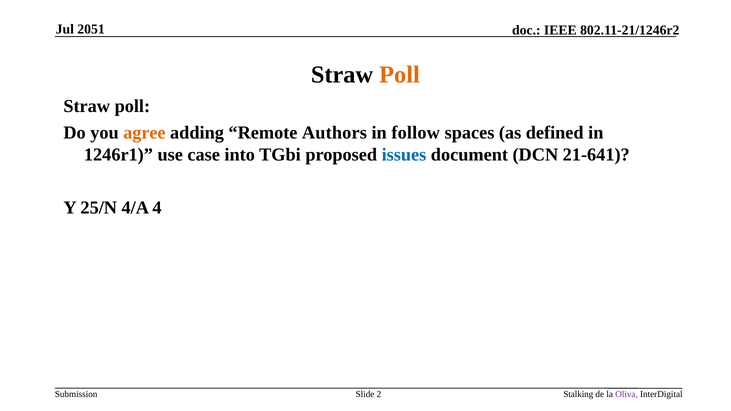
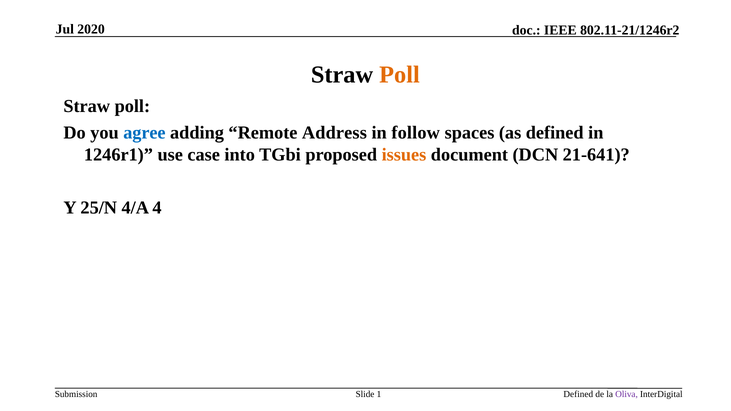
2051: 2051 -> 2020 (91, 29)
agree colour: orange -> blue (144, 133)
Authors: Authors -> Address (334, 133)
issues colour: blue -> orange (404, 155)
2: 2 -> 1 (379, 394)
Stalking: Stalking -> Defined (578, 394)
